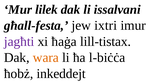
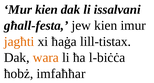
Mur lilek: lilek -> kien (46, 10)
jew ixtri: ixtri -> kien (106, 25)
jagħti colour: purple -> orange (19, 41)
inkeddejt: inkeddejt -> imfaħħar (61, 74)
